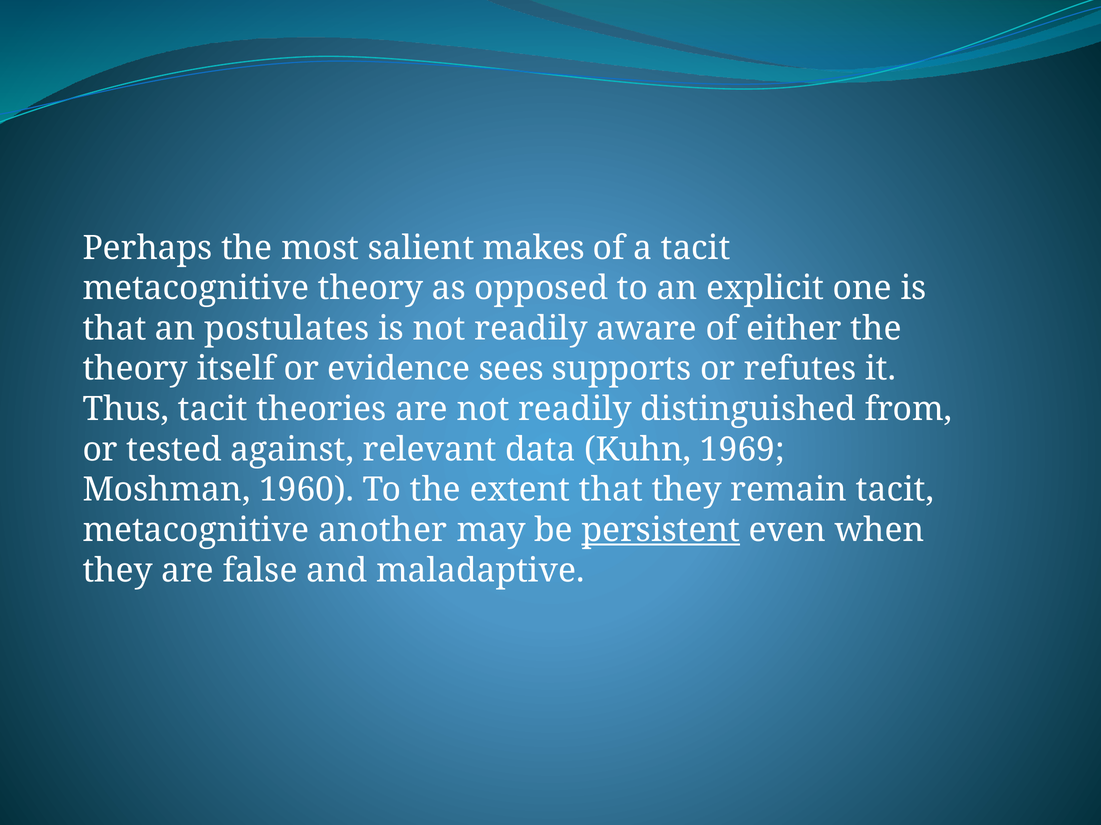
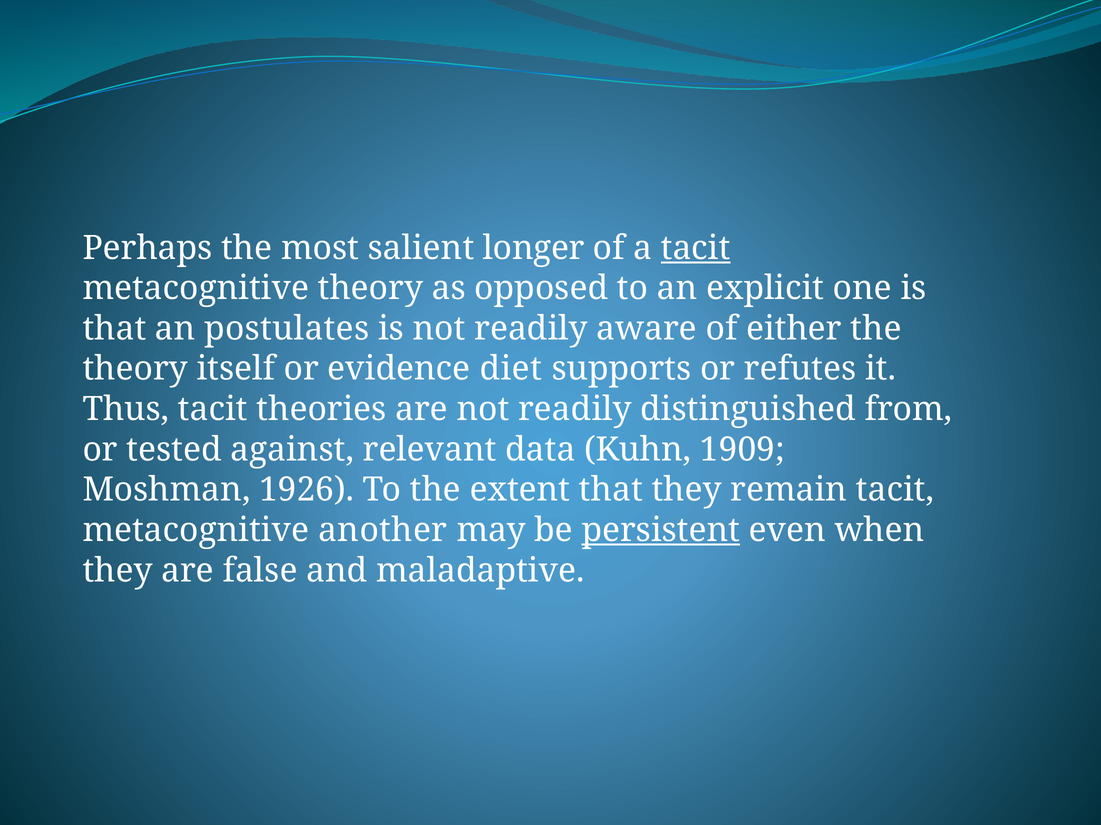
makes: makes -> longer (534, 248)
tacit underline: none -> present (696, 248)
sees: sees -> diet (511, 369)
1969: 1969 -> 1909 (742, 450)
1960: 1960 -> 1926 (307, 490)
